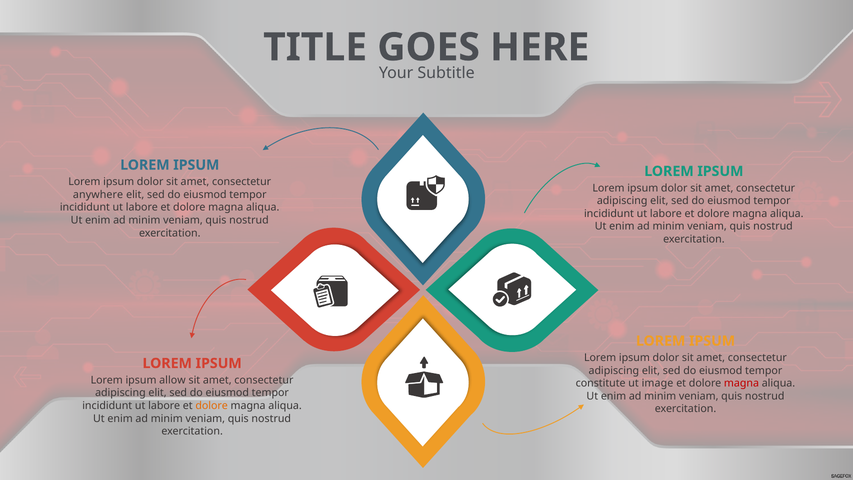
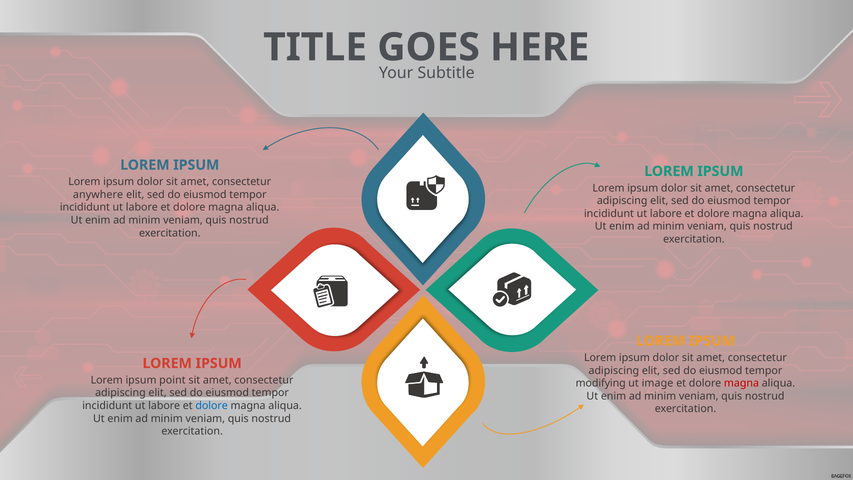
allow: allow -> point (172, 380)
constitute: constitute -> modifying (601, 383)
dolore colour: orange -> blue (212, 406)
